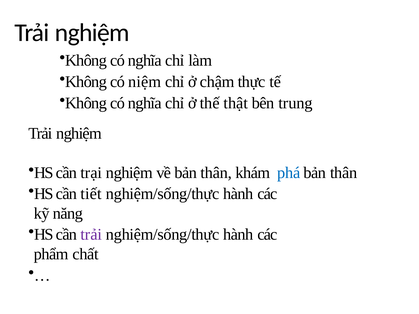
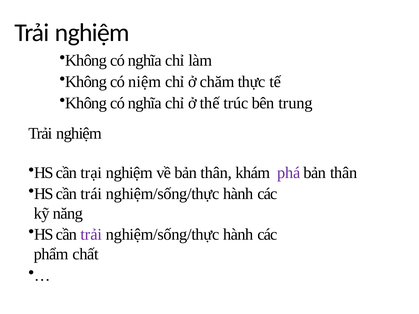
chậm: chậm -> chăm (217, 82)
thật: thật -> trúc (236, 103)
phá colour: blue -> purple (289, 173)
tiết: tiết -> trái (91, 194)
